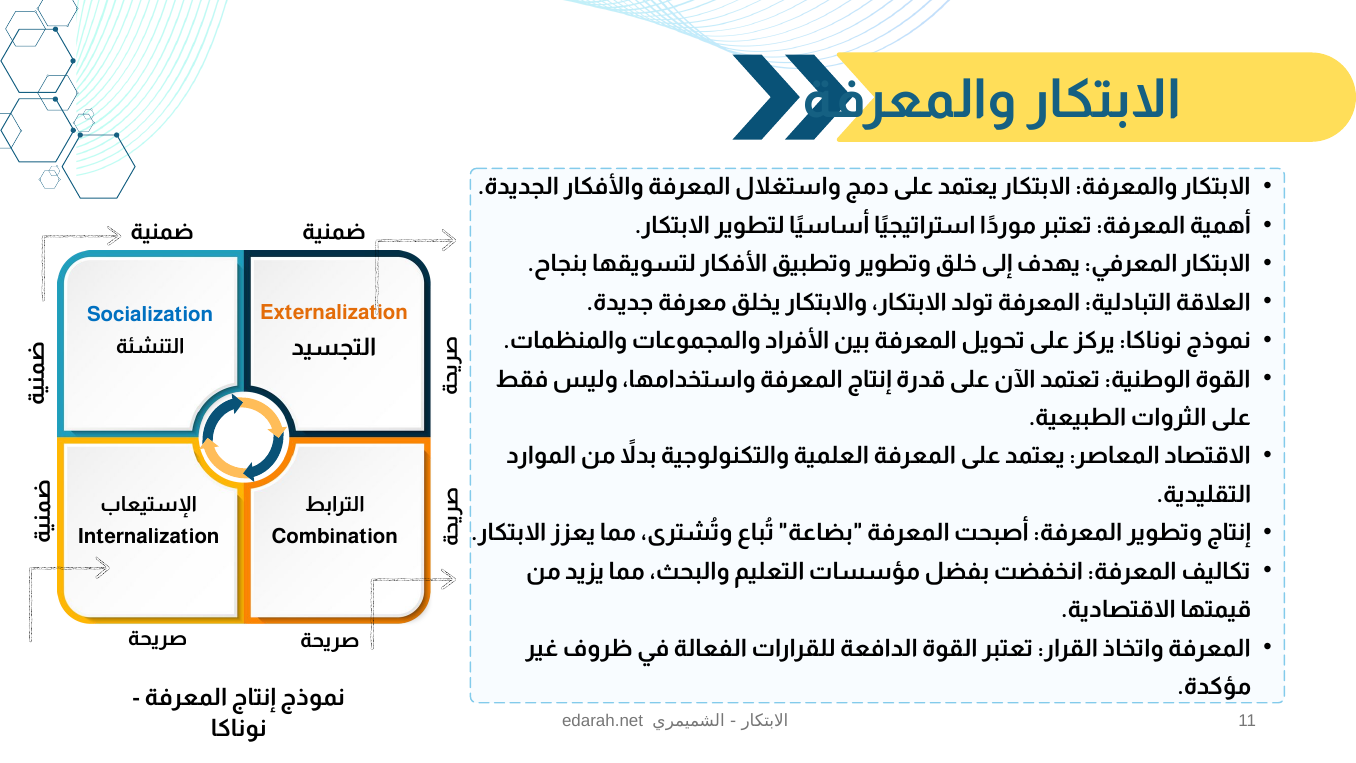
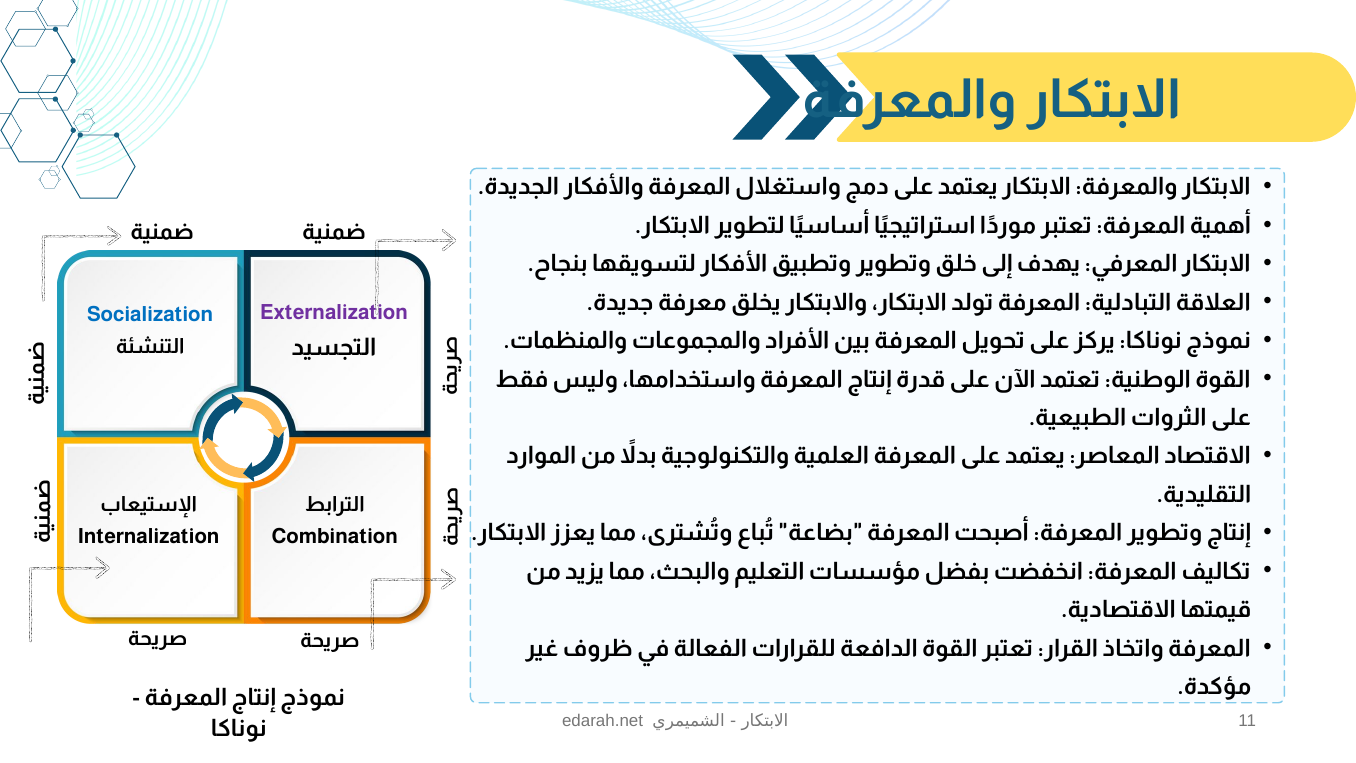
Externalization colour: orange -> purple (334, 313)
